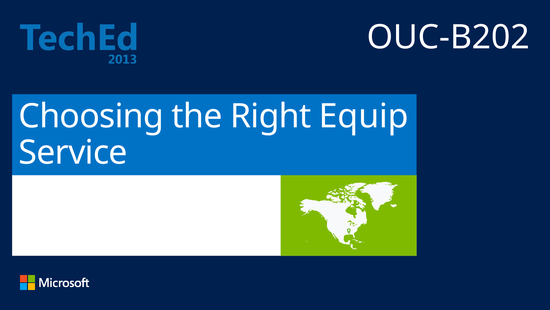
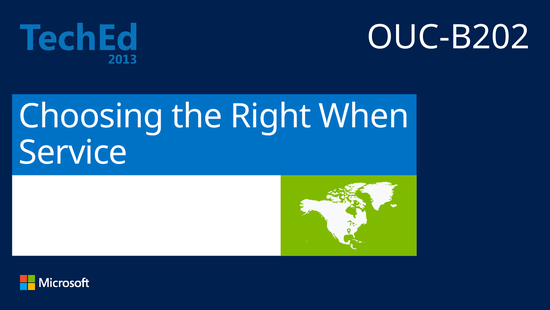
Equip: Equip -> When (364, 116)
